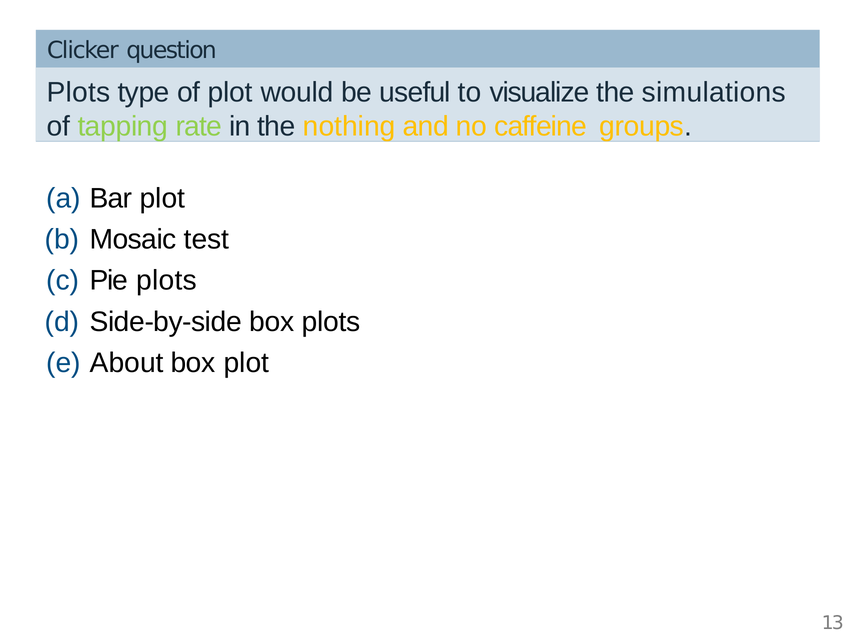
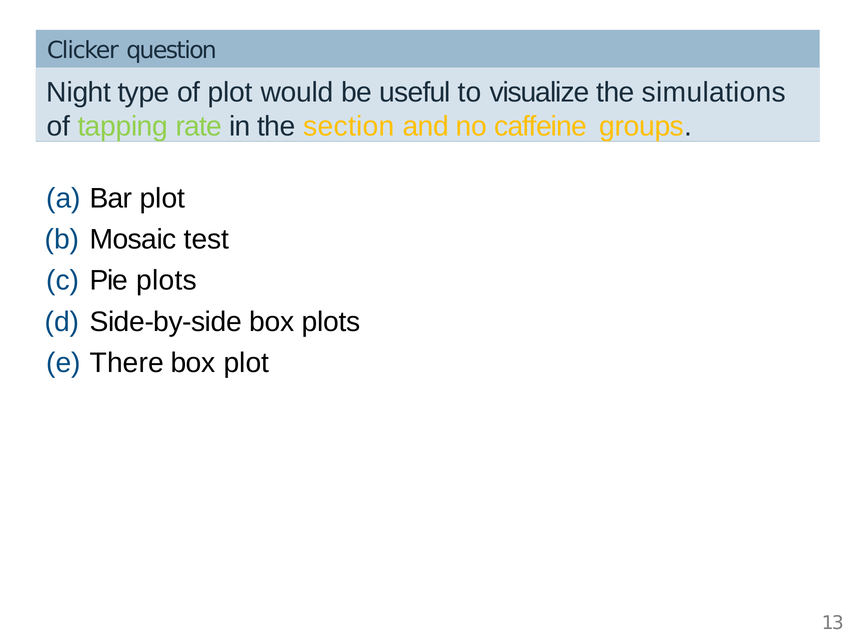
Plots: Plots -> Night (79, 92)
nothing: nothing -> section (349, 126)
About: About -> There (127, 363)
